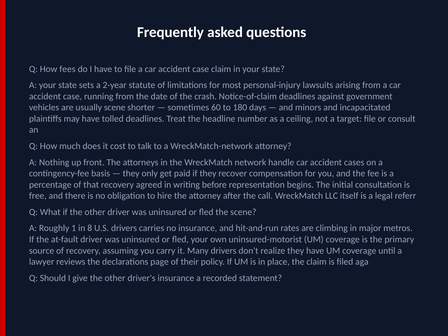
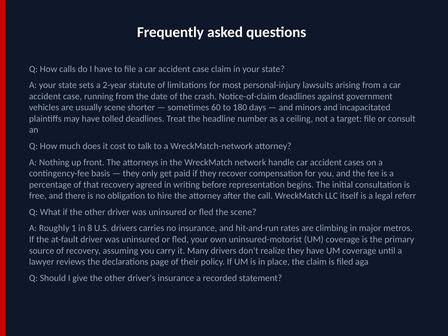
fees: fees -> calls (68, 69)
